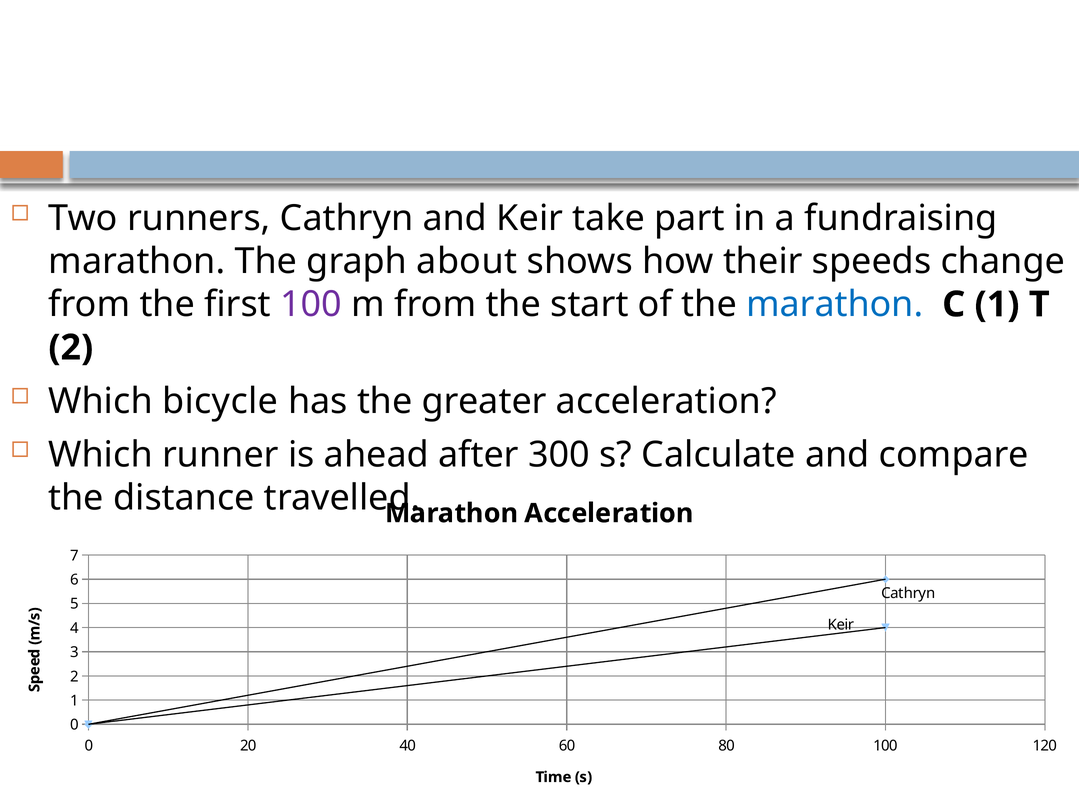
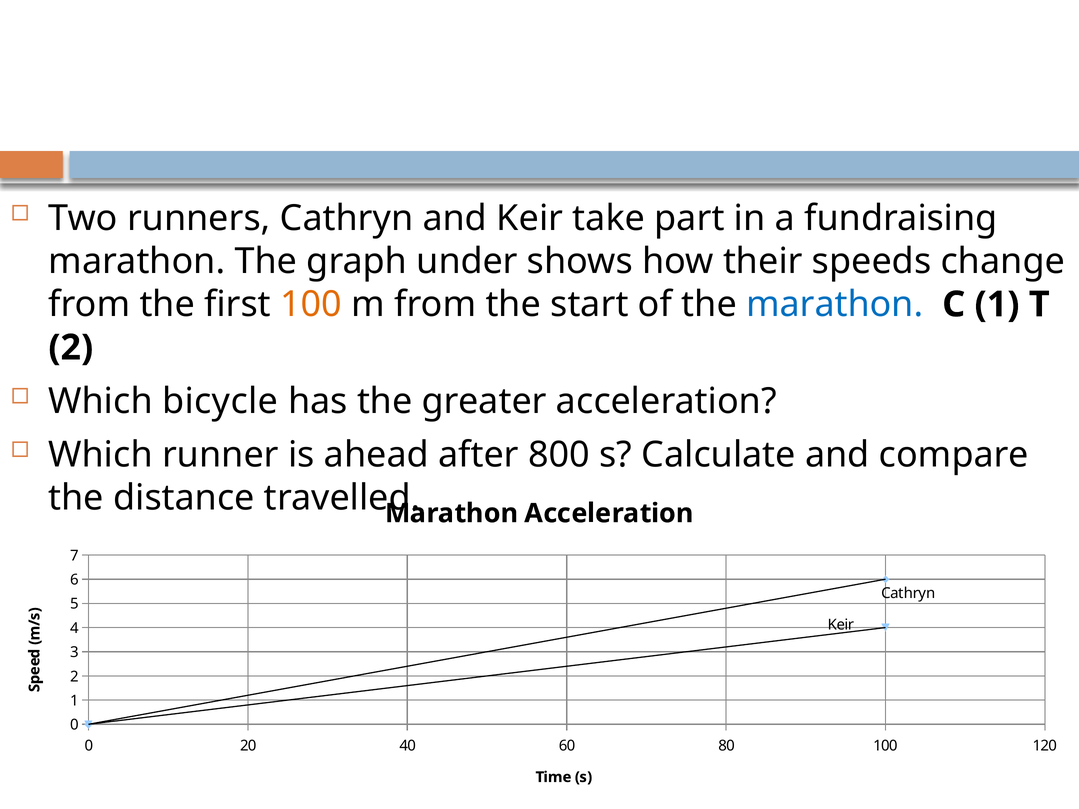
about: about -> under (467, 261)
100 colour: purple -> orange (311, 305)
300: 300 -> 800 (559, 455)
